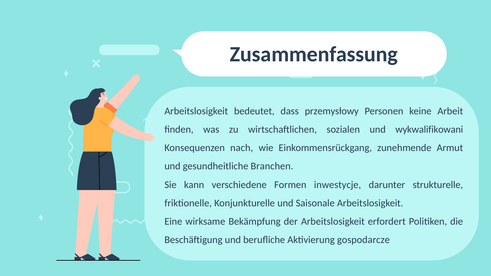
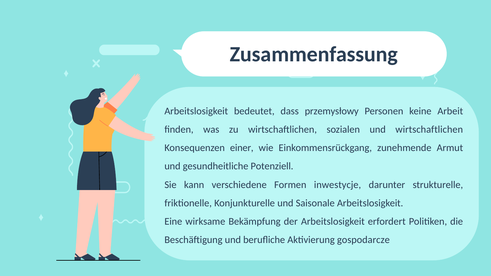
und wykwalifikowani: wykwalifikowani -> wirtschaftlichen (429, 130)
nach: nach -> einer (242, 148)
Branchen: Branchen -> Potenziell (272, 166)
